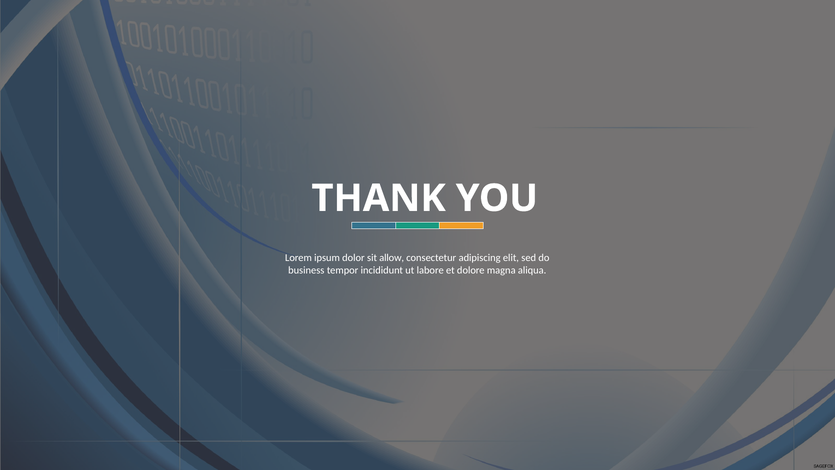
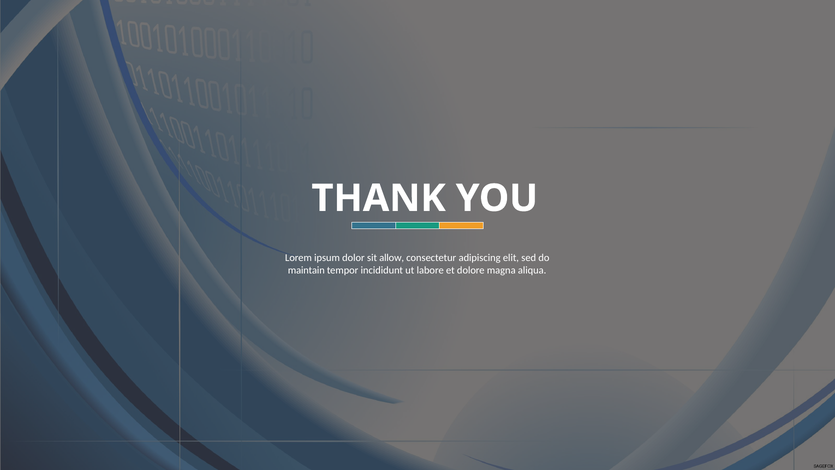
business: business -> maintain (306, 270)
